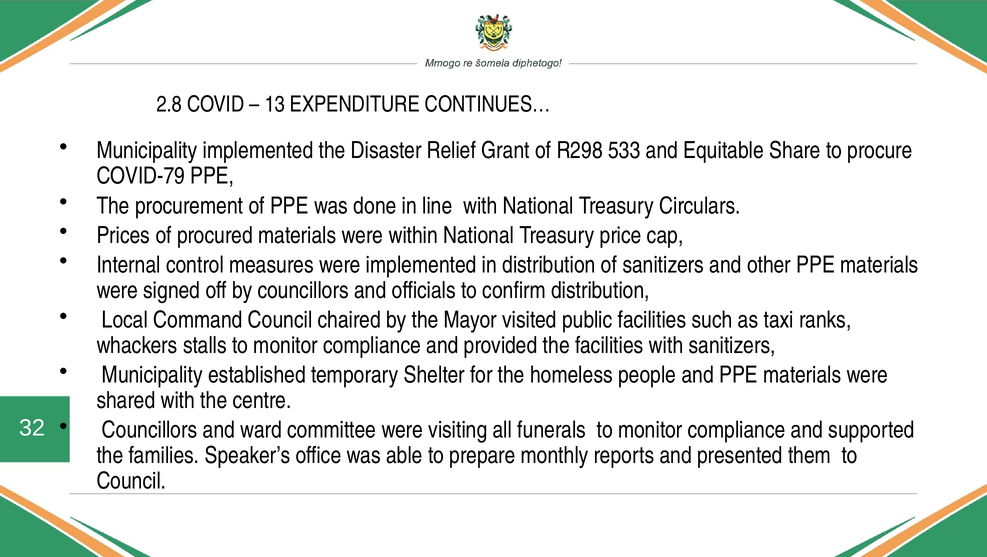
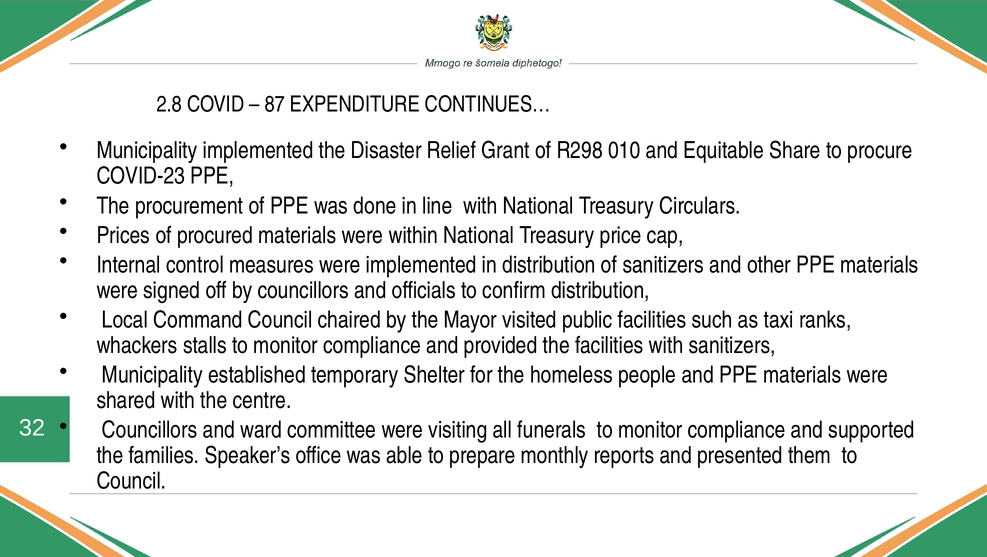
13: 13 -> 87 (275, 104)
533: 533 -> 010 (624, 151)
COVID-79: COVID-79 -> COVID-23 (141, 176)
